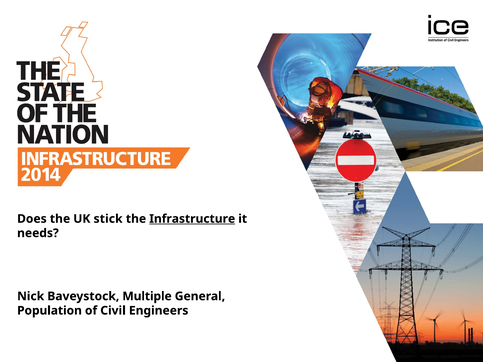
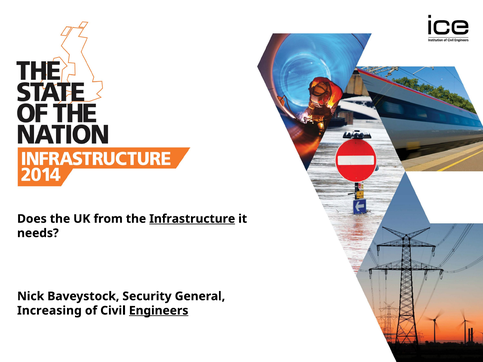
stick: stick -> from (108, 219)
Multiple: Multiple -> Security (147, 296)
Population: Population -> Increasing (49, 311)
Engineers underline: none -> present (159, 311)
